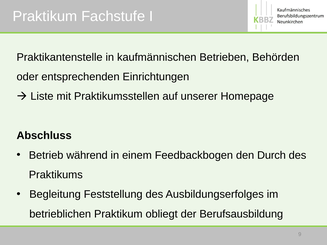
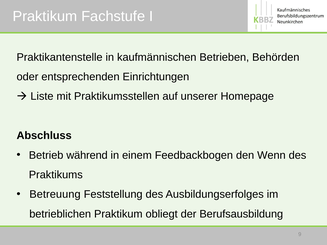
Durch: Durch -> Wenn (271, 155)
Begleitung: Begleitung -> Betreuung (55, 195)
